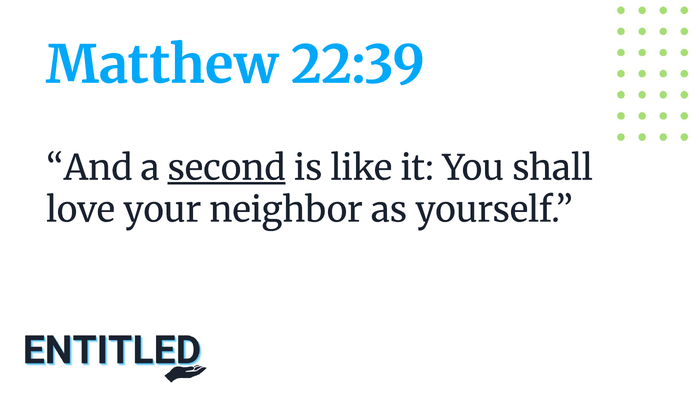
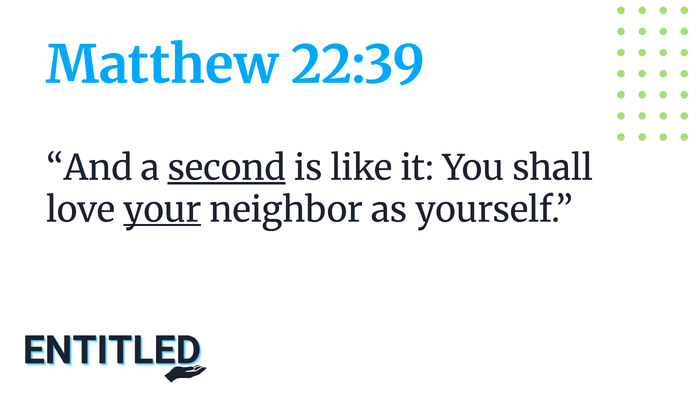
your underline: none -> present (162, 210)
